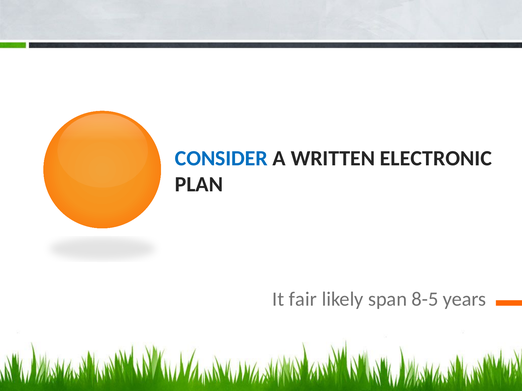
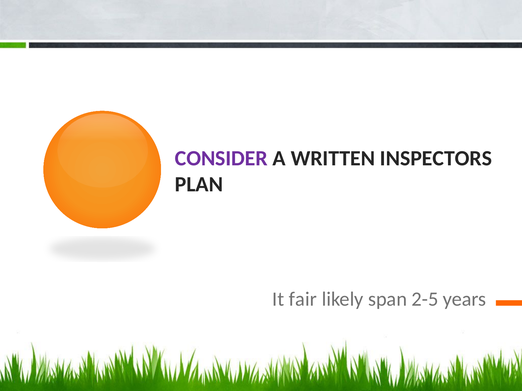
CONSIDER colour: blue -> purple (221, 158)
ELECTRONIC: ELECTRONIC -> INSPECTORS (436, 158)
8-5: 8-5 -> 2-5 (425, 300)
